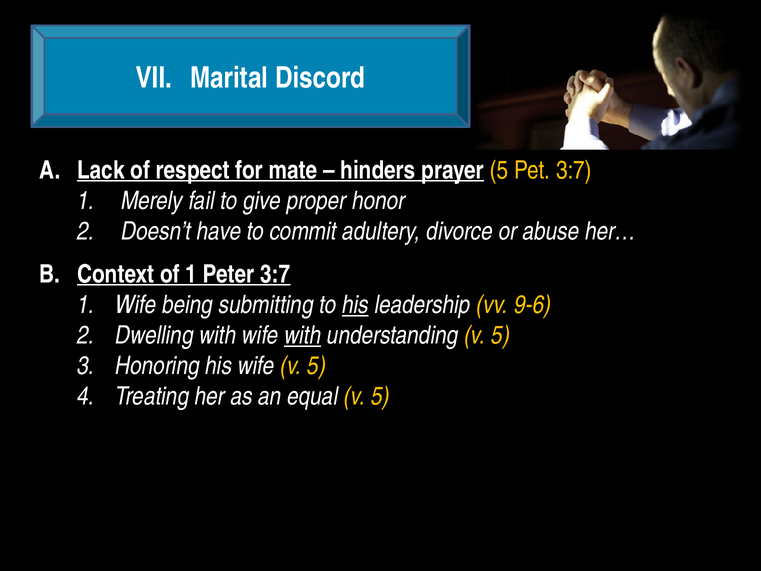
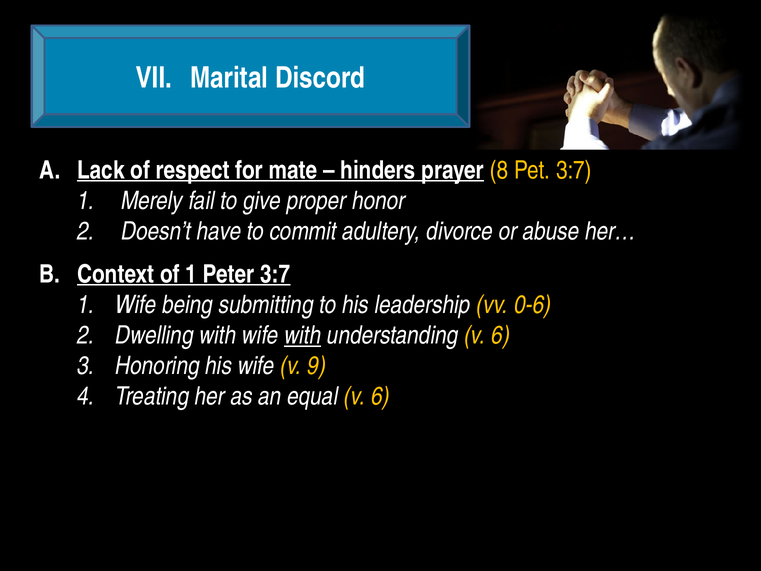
prayer 5: 5 -> 8 (499, 170)
his underline: present -> none (355, 305)
9-6: 9-6 -> 0-6 (533, 305)
understanding v 5: 5 -> 6 (501, 335)
wife v 5: 5 -> 9 (317, 366)
equal v 5: 5 -> 6 (381, 396)
